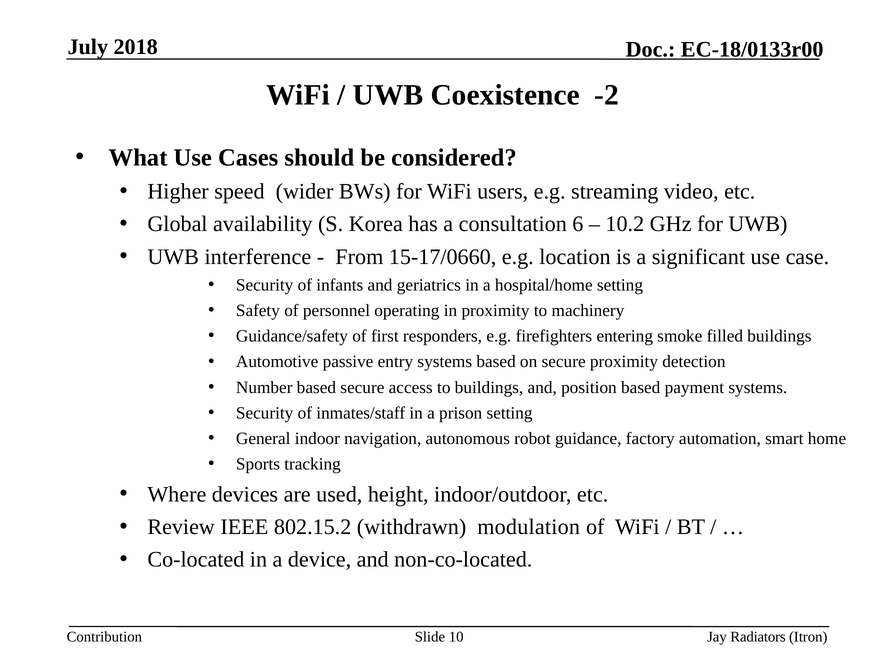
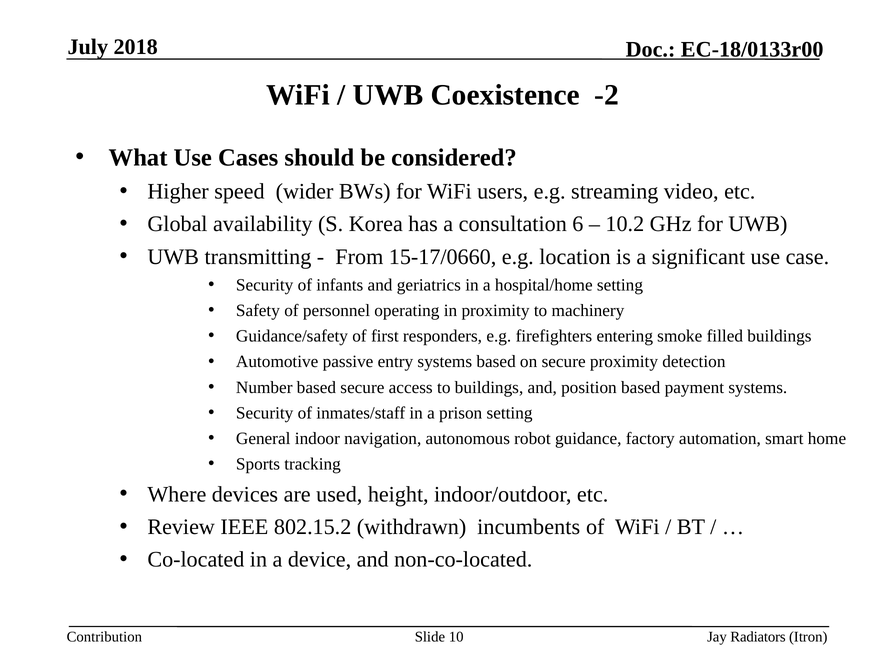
interference: interference -> transmitting (258, 257)
modulation: modulation -> incumbents (529, 527)
